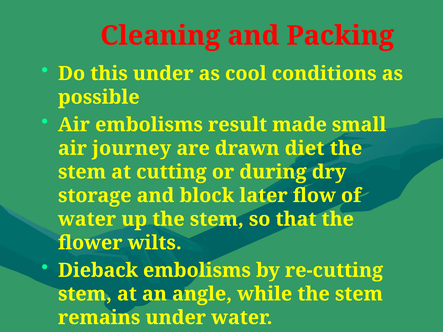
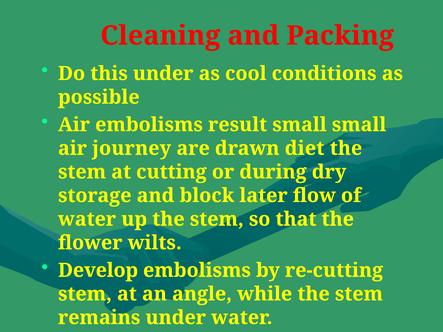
result made: made -> small (299, 125)
Dieback: Dieback -> Develop (98, 271)
